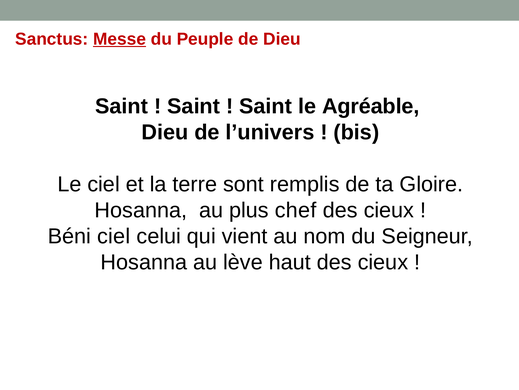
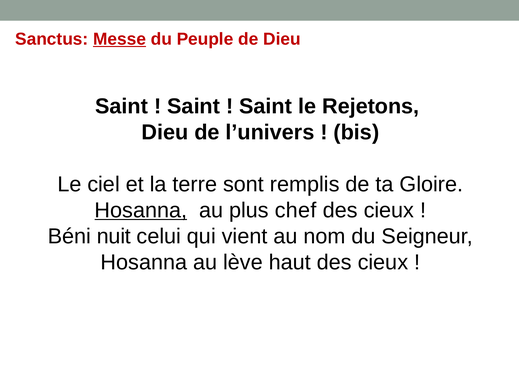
Agréable: Agréable -> Rejetons (371, 106)
Hosanna underline: none -> present (141, 210)
Béni ciel: ciel -> nuit (114, 236)
